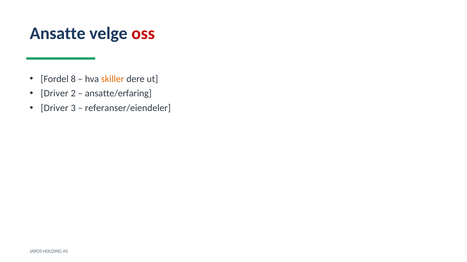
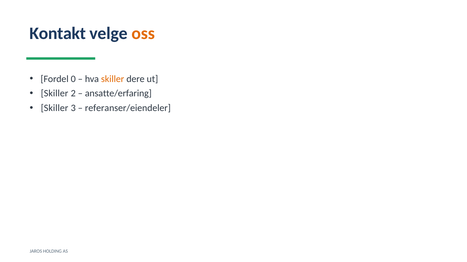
Ansatte: Ansatte -> Kontakt (58, 33)
oss colour: red -> orange (143, 33)
8: 8 -> 0 (73, 79)
Driver: Driver -> Skiller (55, 94)
Driver: Driver -> Skiller (55, 108)
